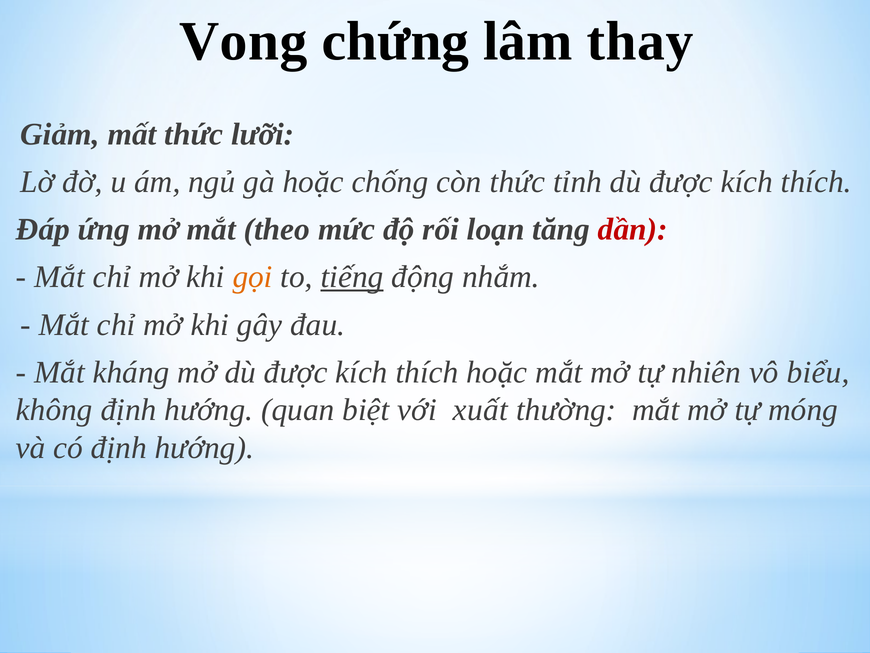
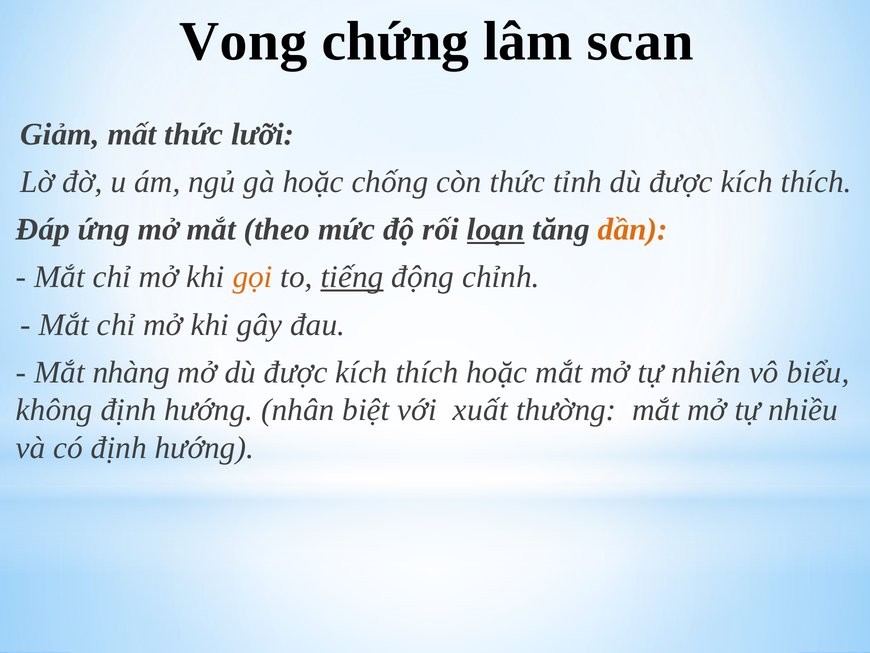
thay: thay -> scan (640, 42)
loạn underline: none -> present (496, 229)
dần colour: red -> orange (633, 229)
nhắm: nhắm -> chỉnh (501, 277)
kháng: kháng -> nhàng (131, 372)
quan: quan -> nhân (298, 410)
móng: móng -> nhiều (803, 410)
